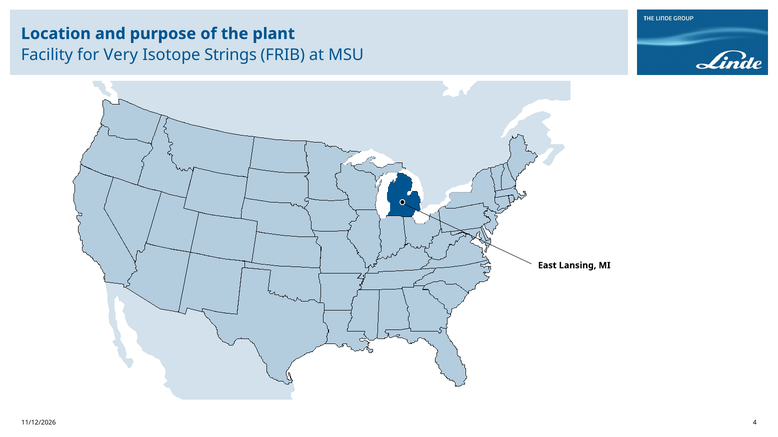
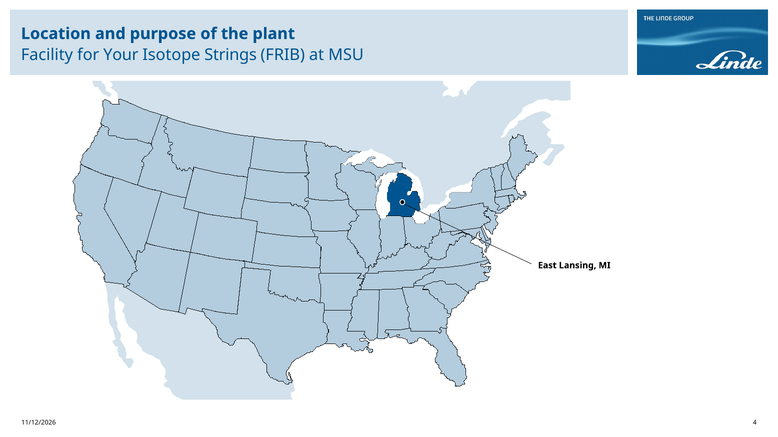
Very: Very -> Your (121, 55)
